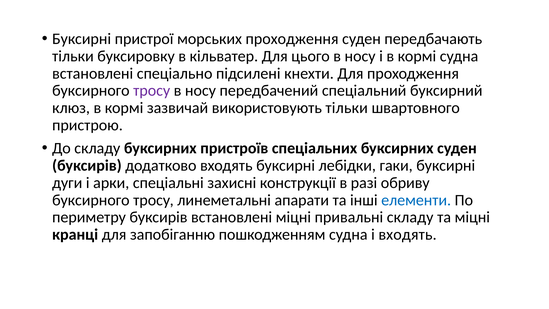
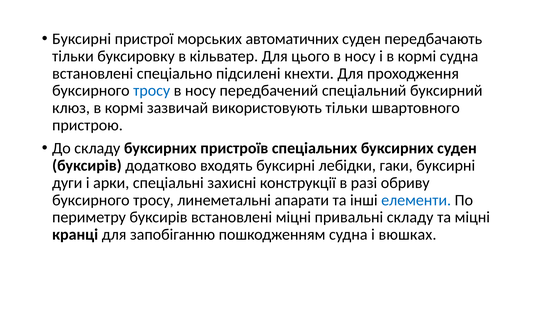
морських проходження: проходження -> автоматичних (292, 39)
тросу colour: purple -> blue (152, 91)
і входять: входять -> вюшках (408, 234)
